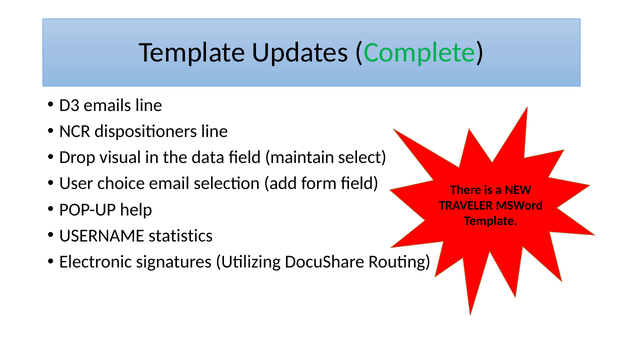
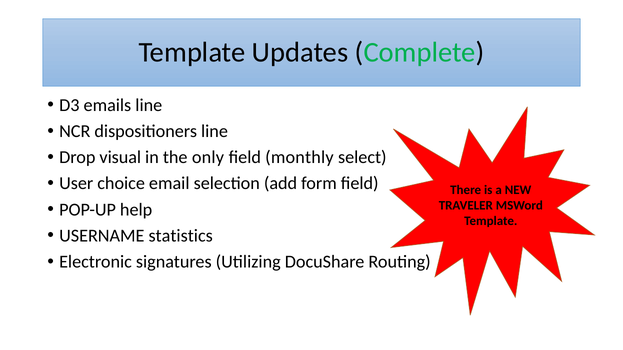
data: data -> only (208, 158)
maintain: maintain -> monthly (299, 158)
